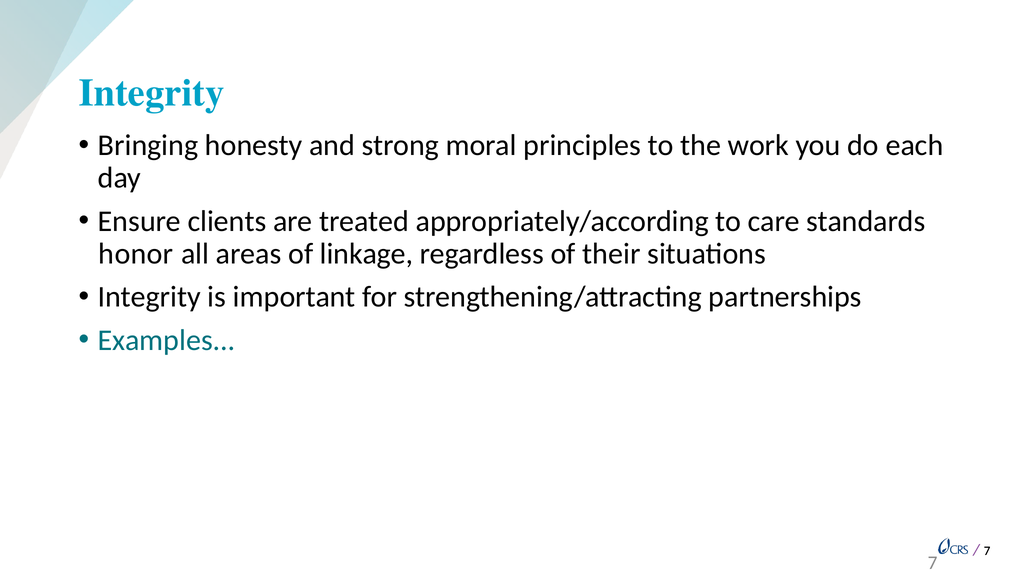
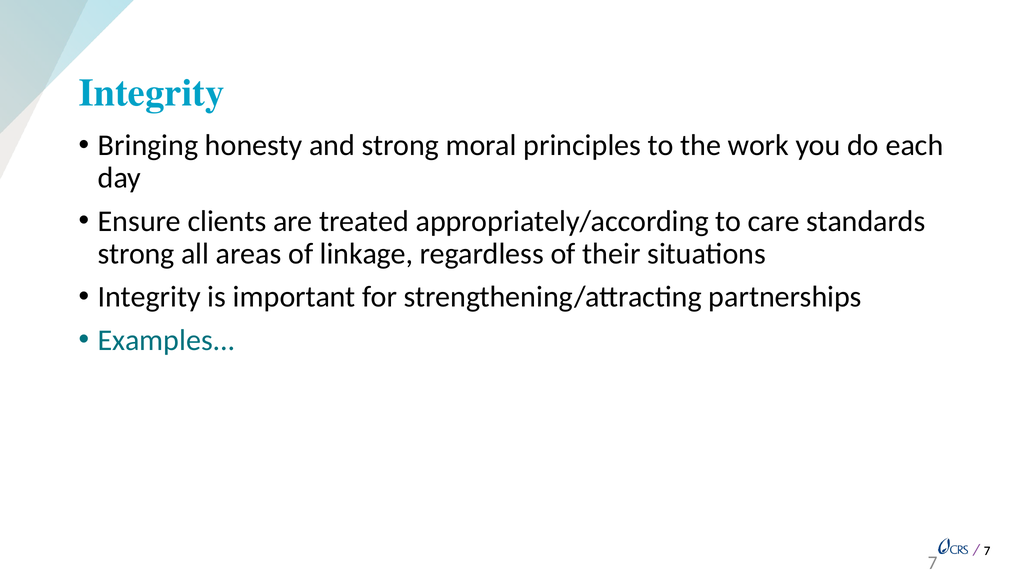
honor: honor -> strong (136, 254)
